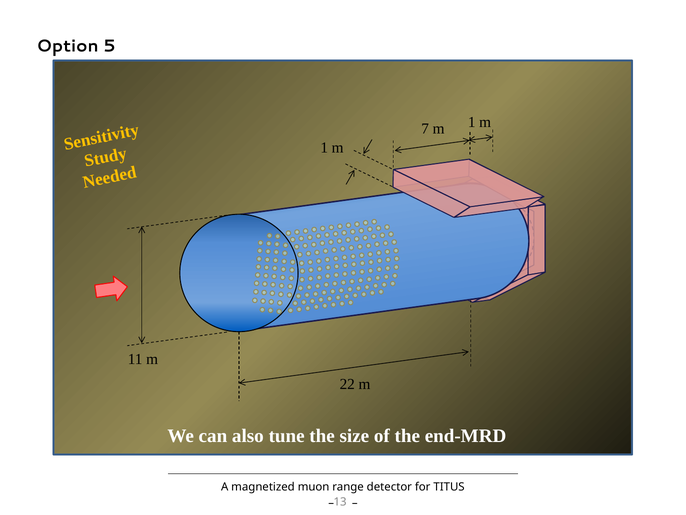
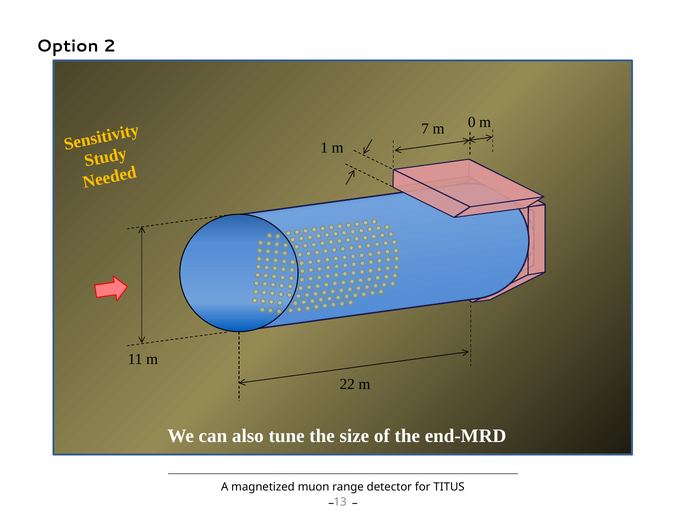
5: 5 -> 2 (109, 46)
7 m 1: 1 -> 0 (472, 122)
